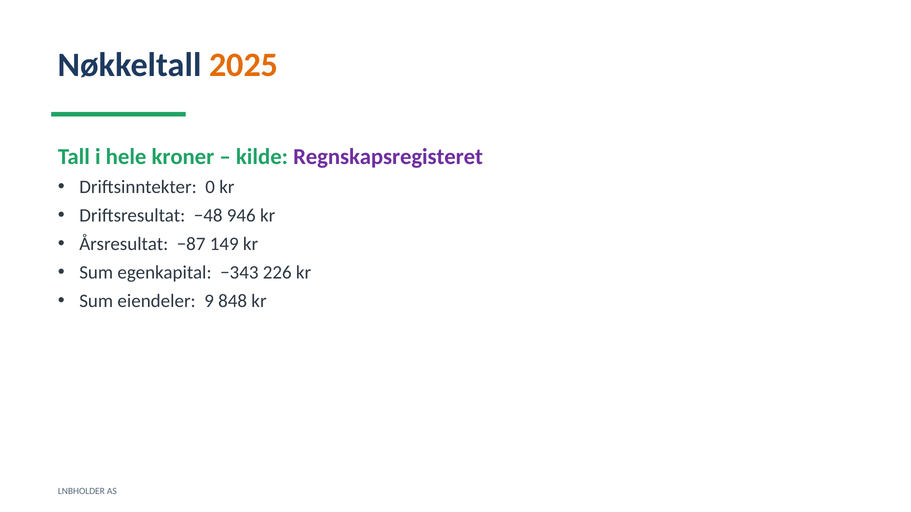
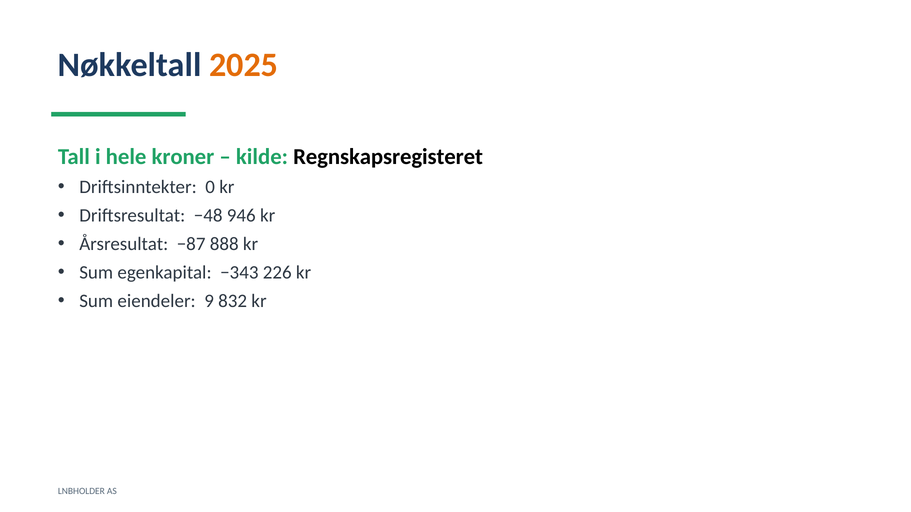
Regnskapsregisteret colour: purple -> black (388, 157)
149: 149 -> 888 (224, 244)
848: 848 -> 832 (233, 301)
